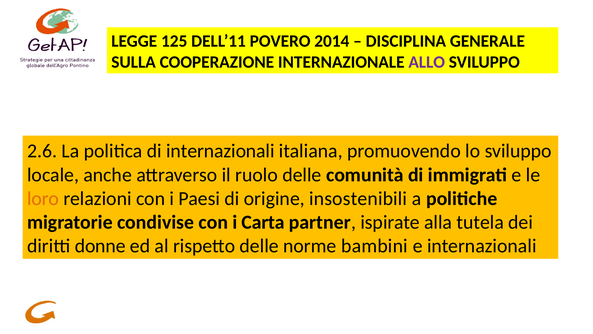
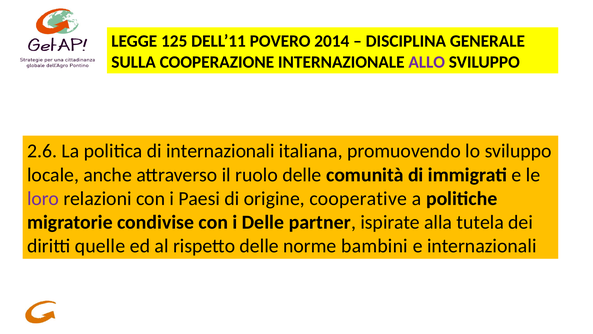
loro colour: orange -> purple (43, 198)
insostenibili: insostenibili -> cooperative (358, 198)
i Carta: Carta -> Delle (263, 222)
donne: donne -> quelle (100, 246)
